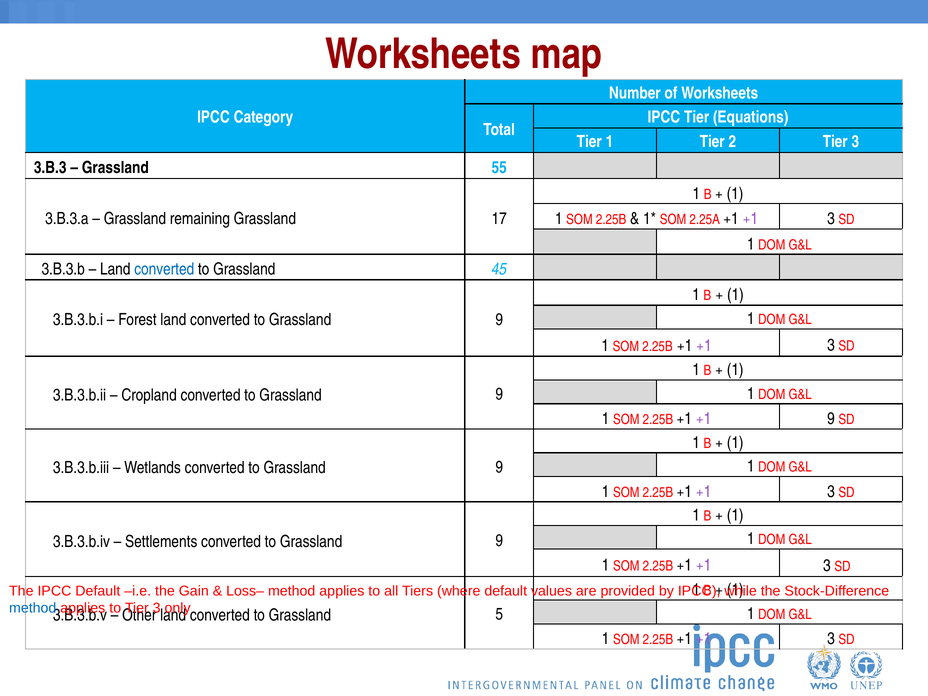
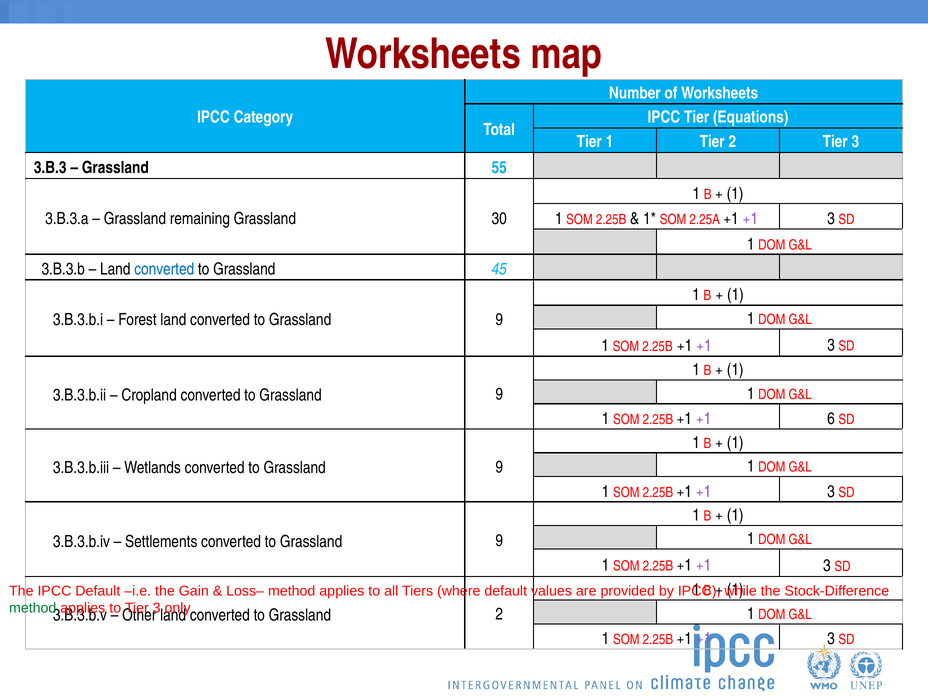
17: 17 -> 30 (499, 219)
+1 9: 9 -> 6 (831, 419)
method colour: blue -> green (33, 608)
Grassland 5: 5 -> 2 (499, 614)
